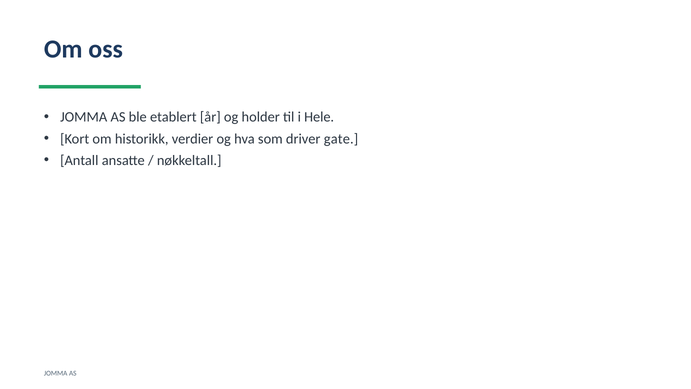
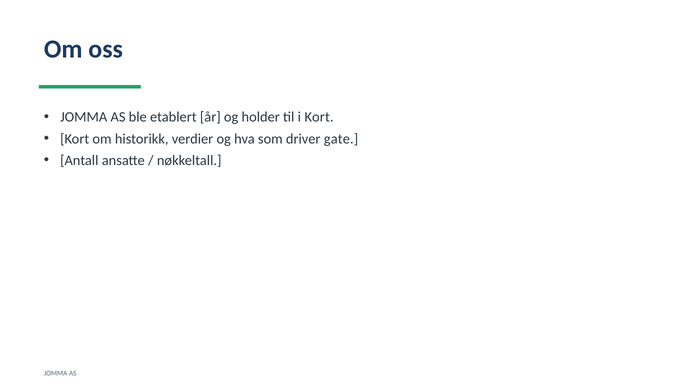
i Hele: Hele -> Kort (319, 117)
